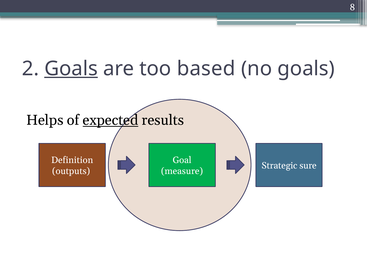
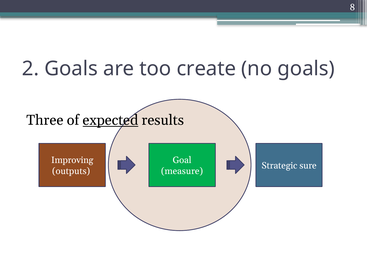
Goals underline: present -> none (71, 69)
based: based -> create (206, 69)
Helps: Helps -> Three (45, 120)
Definition: Definition -> Improving (72, 160)
